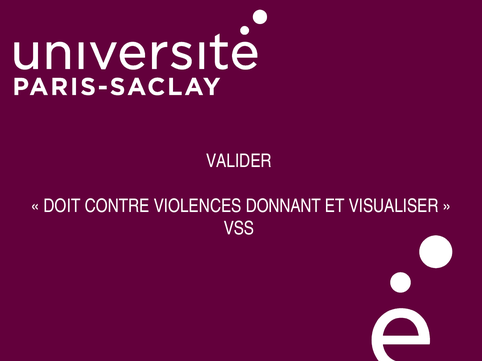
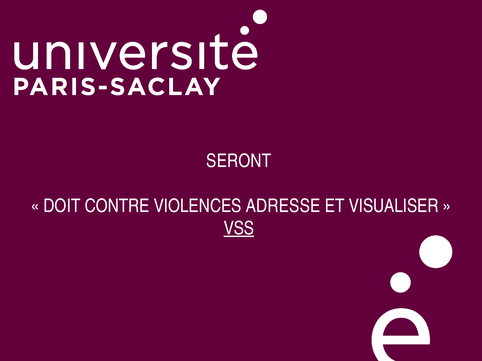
VALIDER: VALIDER -> SERONT (239, 161)
DONNANT: DONNANT -> ADRESSE (283, 206)
VSS underline: none -> present (239, 229)
